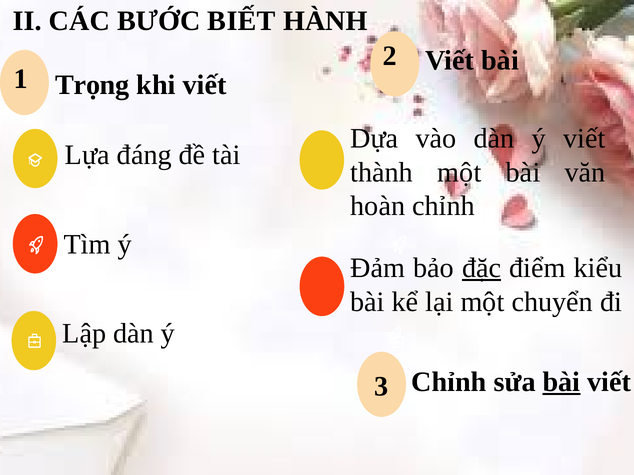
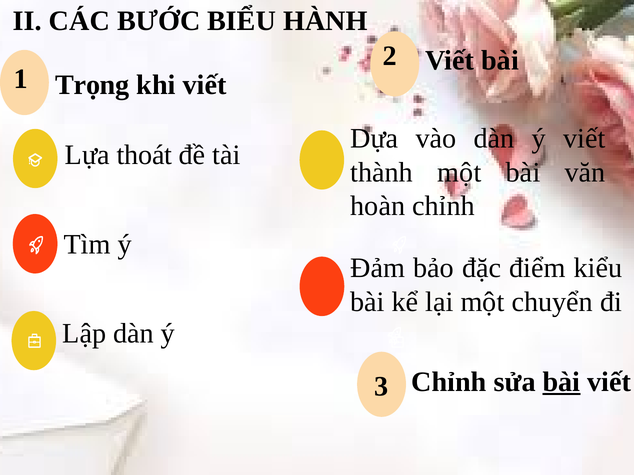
BIẾT: BIẾT -> BIỂU (242, 21)
đáng: đáng -> thoát (144, 155)
đặc underline: present -> none (482, 268)
